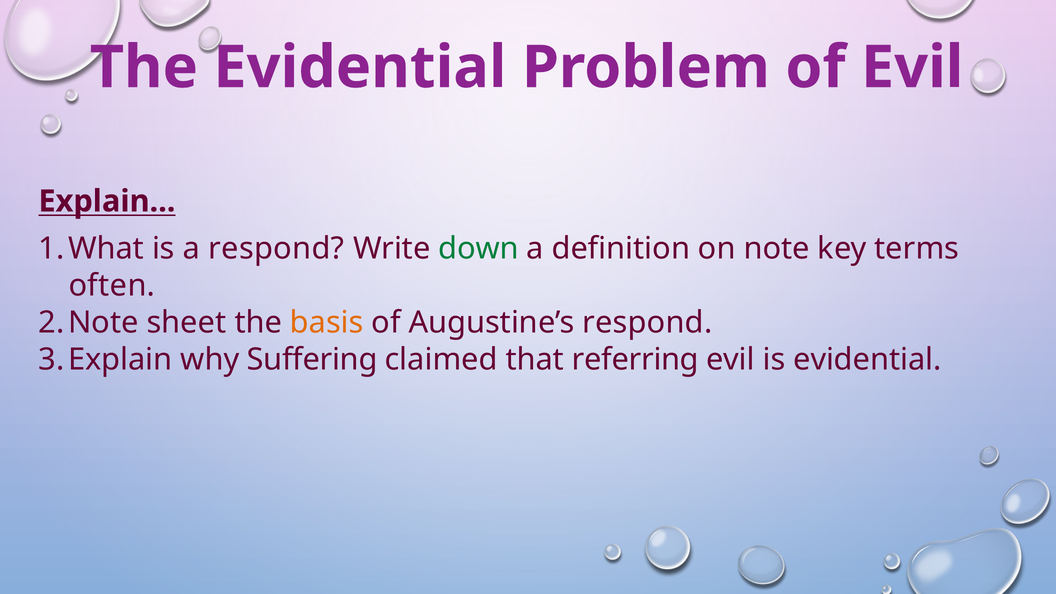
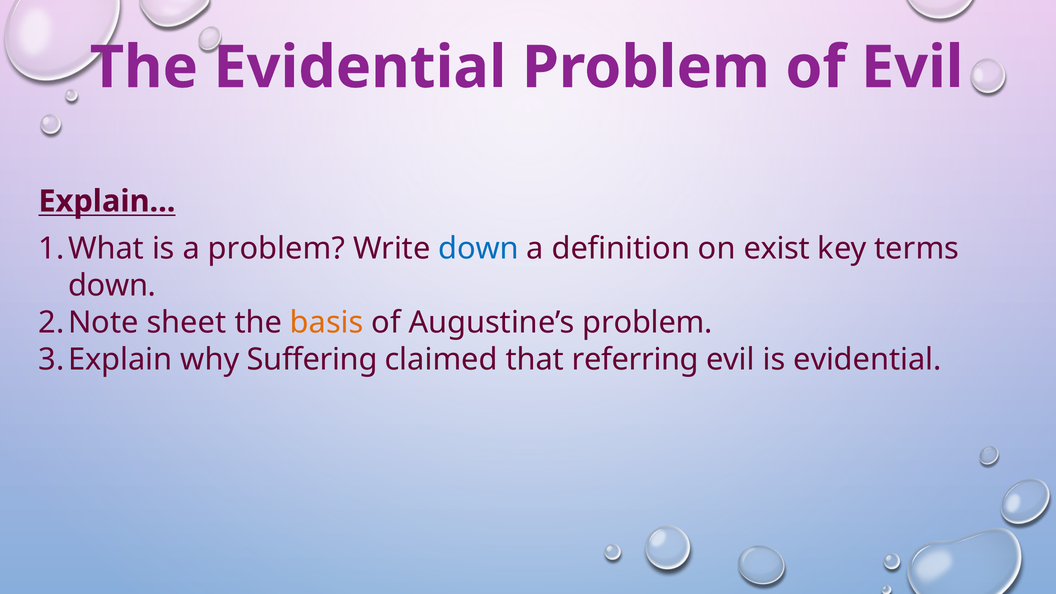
a respond: respond -> problem (276, 249)
down colour: green -> blue (479, 249)
note: note -> exist (777, 249)
often: often -> down (112, 286)
Augustine’s respond: respond -> problem (647, 323)
